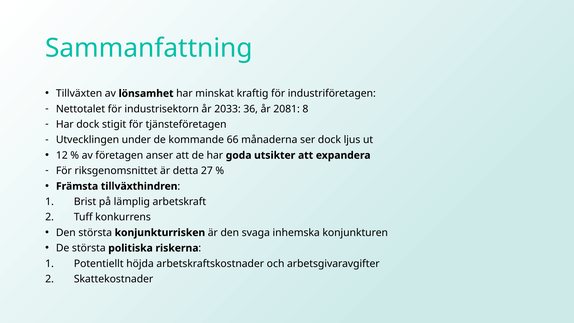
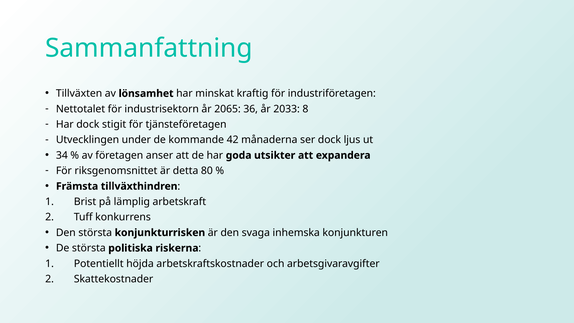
2033: 2033 -> 2065 (228, 109)
2081: 2081 -> 2033 (287, 109)
66: 66 -> 42 (233, 140)
12: 12 -> 34 (62, 155)
27: 27 -> 80 (207, 171)
